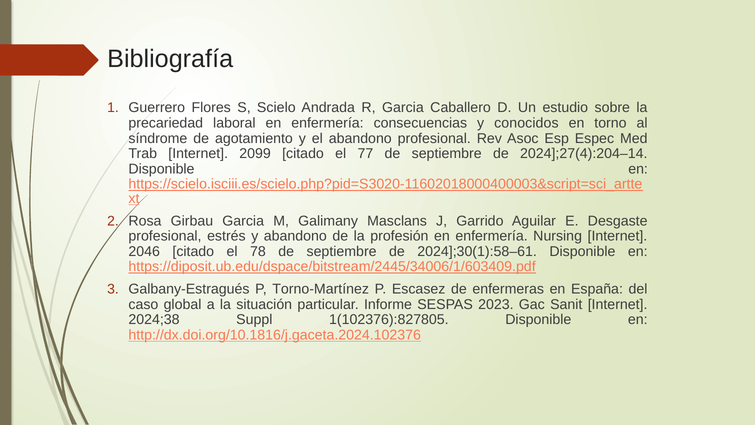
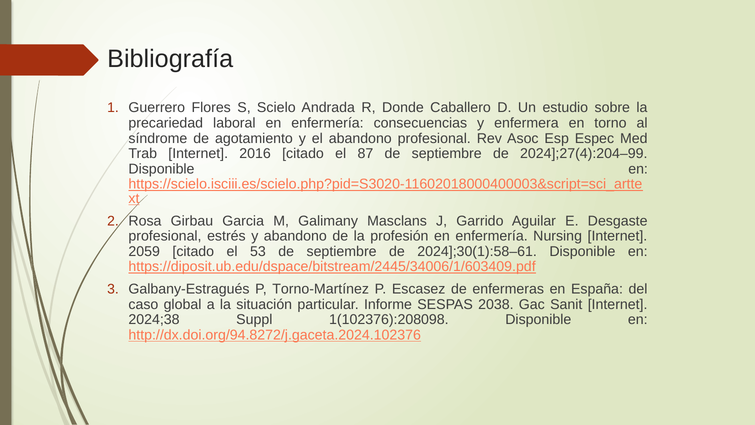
R Garcia: Garcia -> Donde (403, 108)
conocidos: conocidos -> enfermera (526, 123)
2099: 2099 -> 2016 (255, 154)
77: 77 -> 87 (365, 154)
2024];27(4):204–14: 2024];27(4):204–14 -> 2024];27(4):204–99 (584, 154)
2046: 2046 -> 2059 (144, 251)
78: 78 -> 53 (258, 251)
2023: 2023 -> 2038 (496, 304)
1(102376):827805: 1(102376):827805 -> 1(102376):208098 (389, 319)
http://dx.doi.org/10.1816/j.gaceta.2024.102376: http://dx.doi.org/10.1816/j.gaceta.2024.102376 -> http://dx.doi.org/94.8272/j.gaceta.2024.102376 (275, 335)
